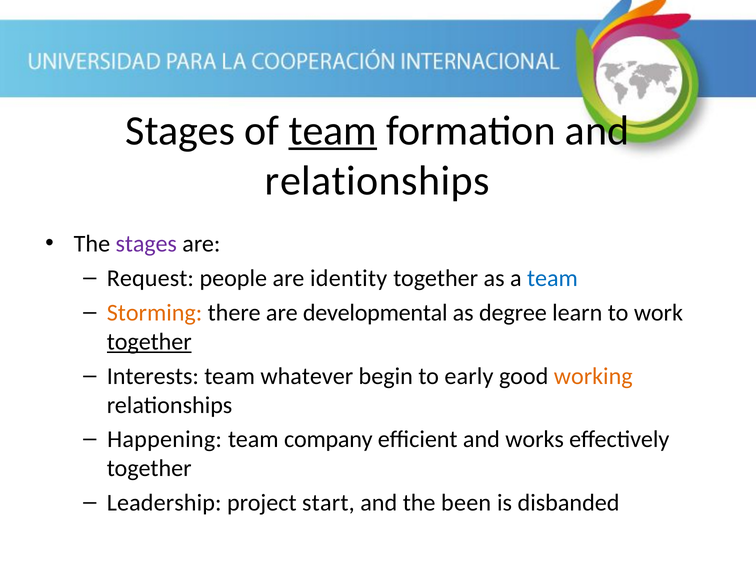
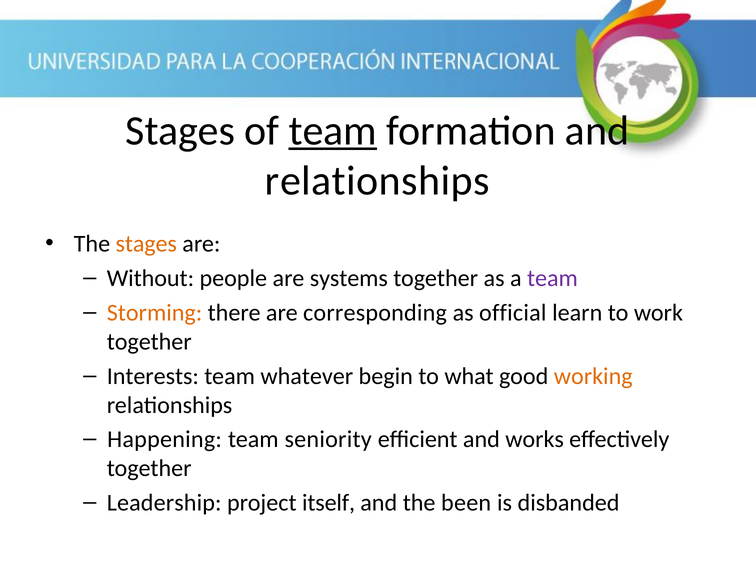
stages colour: purple -> orange (146, 244)
Request: Request -> Without (150, 278)
identity: identity -> systems (349, 278)
team colour: blue -> purple (552, 278)
developmental: developmental -> corresponding (375, 313)
degree: degree -> official (513, 313)
together underline: present -> none (149, 342)
early: early -> what (469, 376)
company: company -> seniority (328, 439)
start: start -> itself (329, 503)
